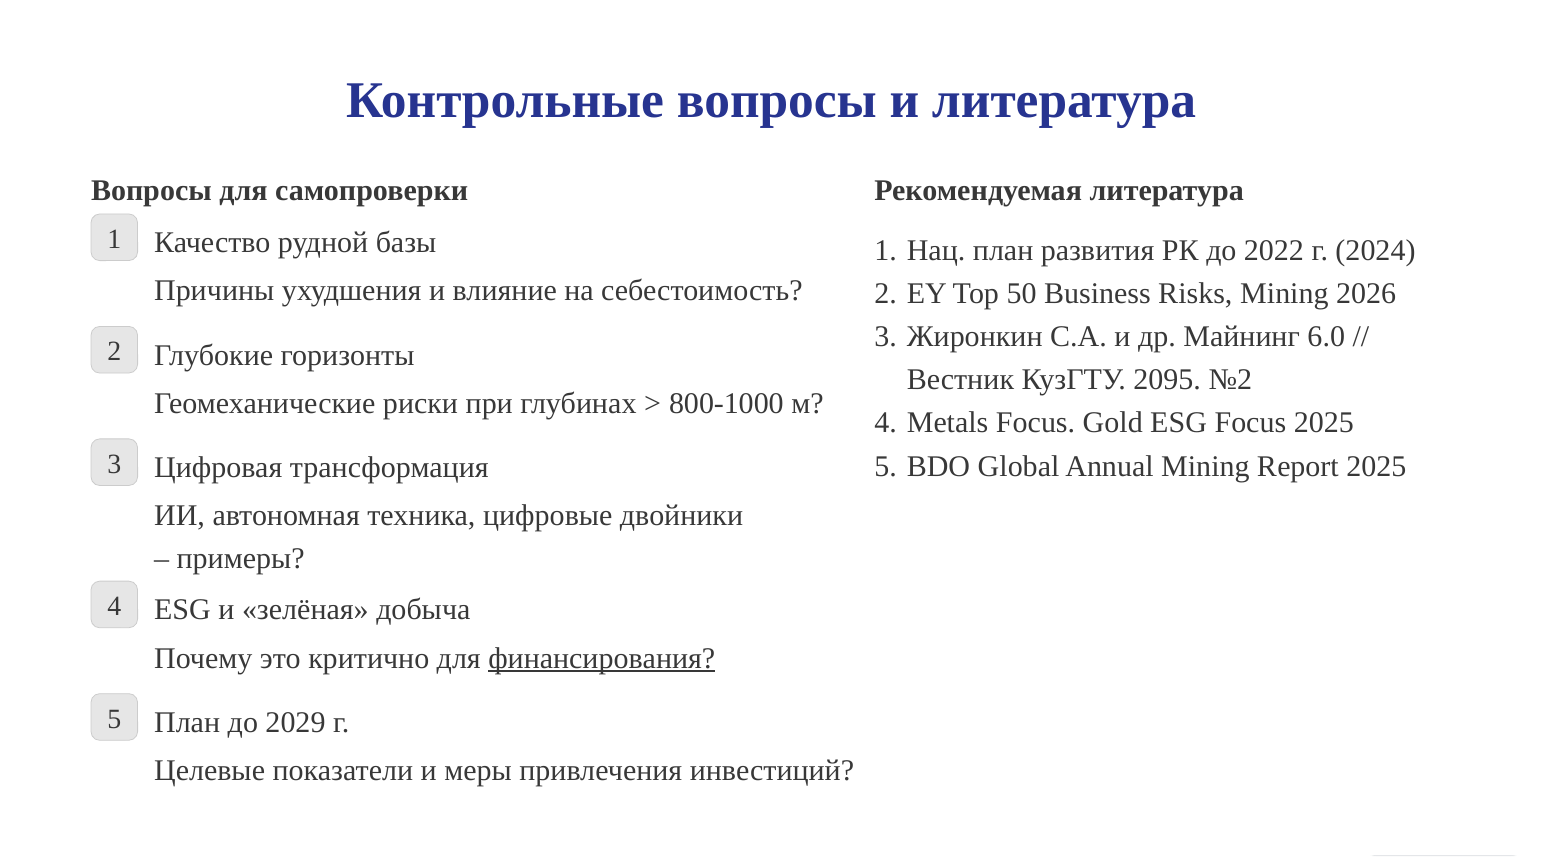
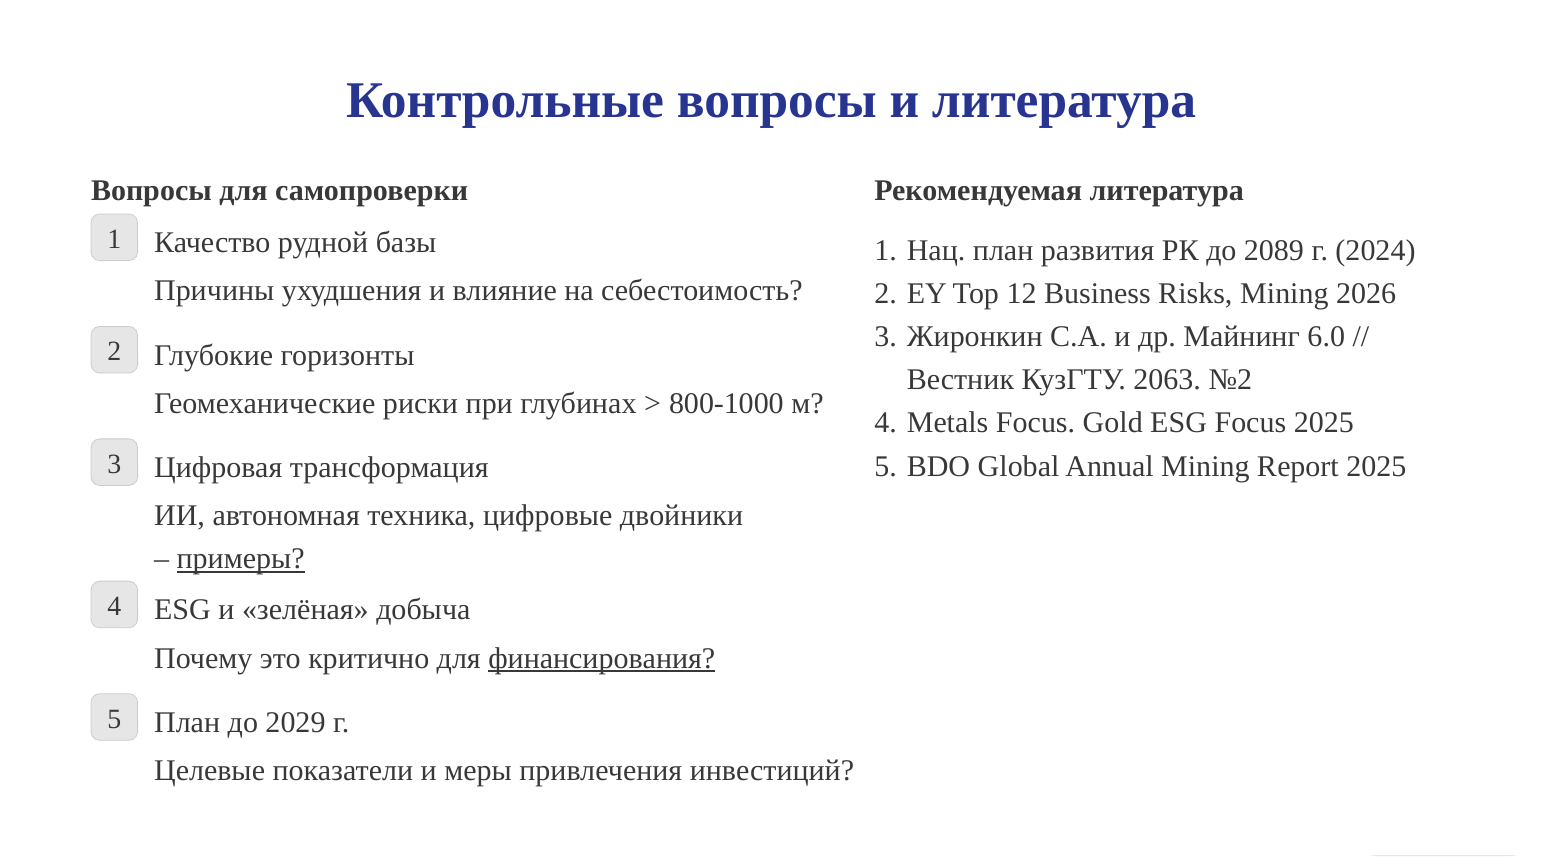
2022: 2022 -> 2089 (1274, 250)
50: 50 -> 12 (1022, 293)
2095: 2095 -> 2063 (1167, 380)
примеры underline: none -> present (241, 559)
